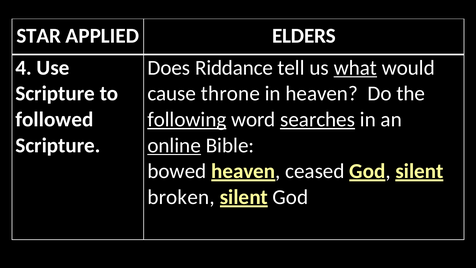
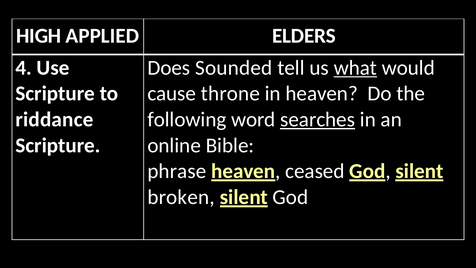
STAR: STAR -> HIGH (39, 36)
Riddance: Riddance -> Sounded (234, 68)
followed: followed -> riddance (54, 119)
following underline: present -> none (187, 119)
online underline: present -> none (174, 145)
bowed: bowed -> phrase (177, 171)
